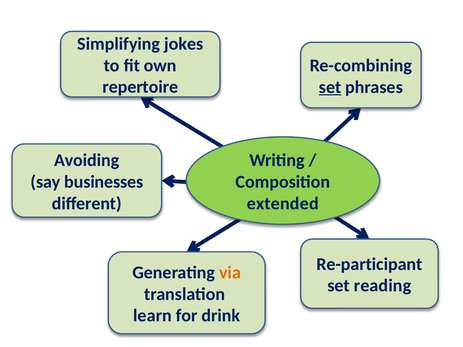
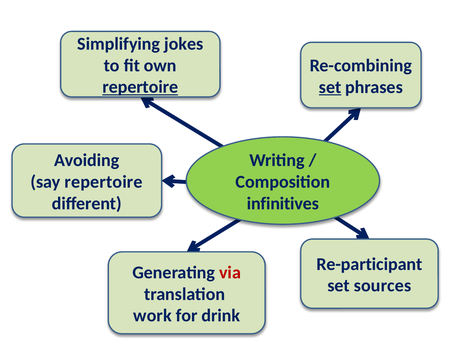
repertoire underline: none -> present (140, 87)
say businesses: businesses -> repertoire (104, 182)
extended: extended -> infinitives (283, 204)
via colour: orange -> red (230, 273)
reading: reading -> sources (383, 286)
learn: learn -> work (152, 316)
